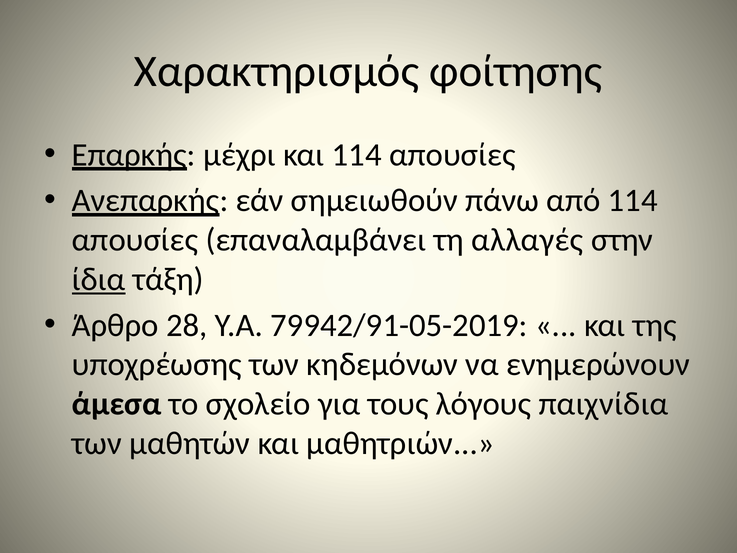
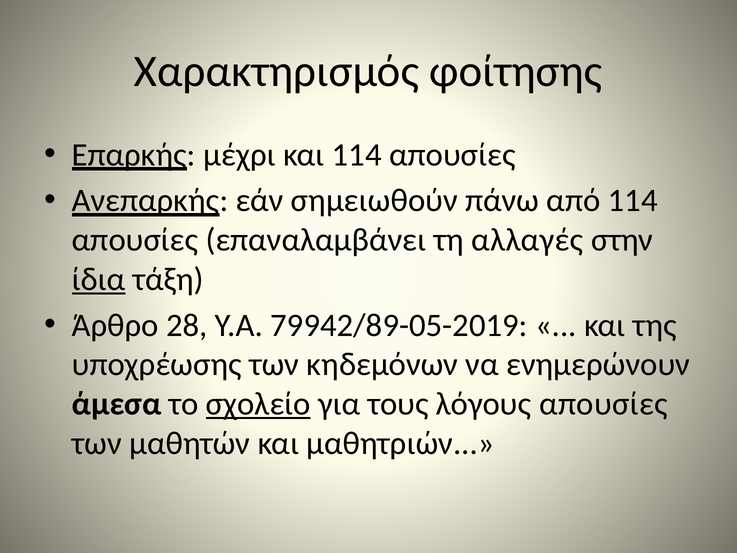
79942/91-05-2019: 79942/91-05-2019 -> 79942/89-05-2019 (399, 325)
σχολείο underline: none -> present (258, 404)
λόγους παιχνίδια: παιχνίδια -> απουσίες (603, 404)
